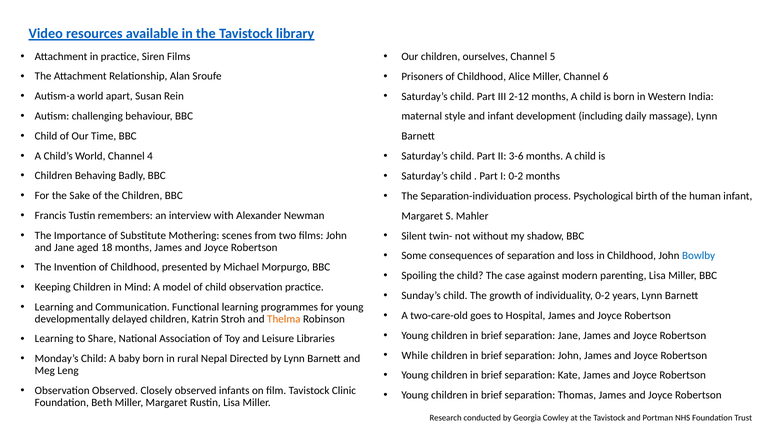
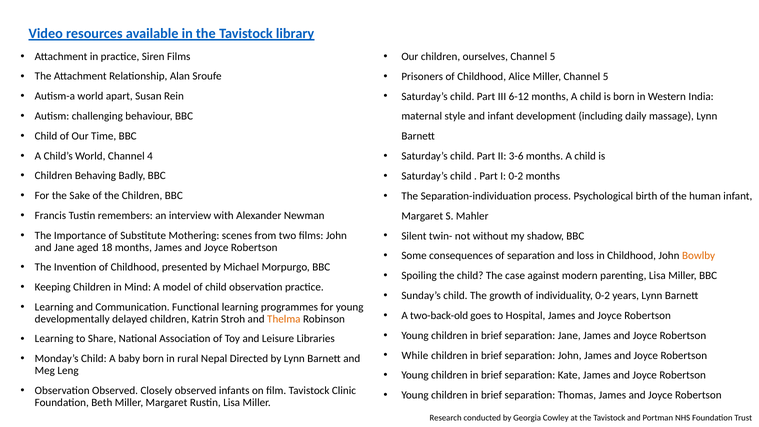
Miller Channel 6: 6 -> 5 (606, 76)
2-12: 2-12 -> 6-12 (519, 96)
Bowlby colour: blue -> orange (699, 256)
two-care-old: two-care-old -> two-back-old (439, 316)
